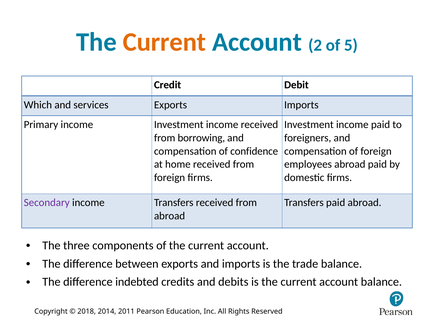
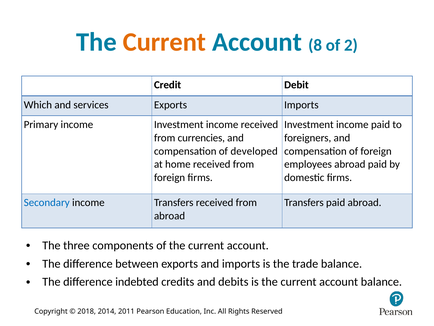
2: 2 -> 8 (315, 45)
5: 5 -> 2 (351, 45)
borrowing: borrowing -> currencies (201, 138)
confidence: confidence -> developed (254, 151)
Secondary colour: purple -> blue (47, 202)
